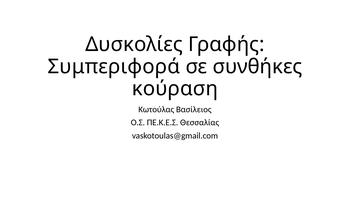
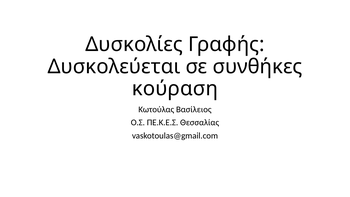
Συμπεριφορά: Συμπεριφορά -> Δυσκολεύεται (114, 66)
